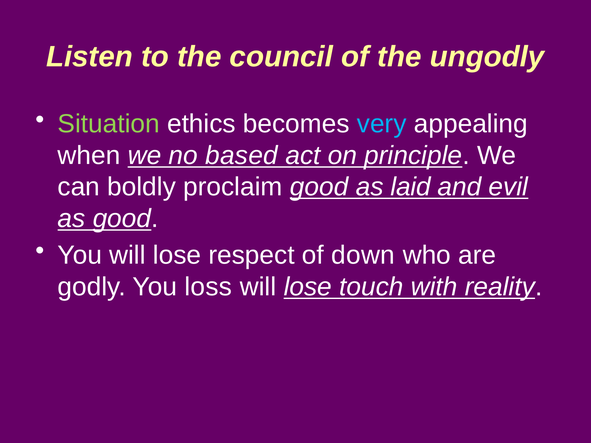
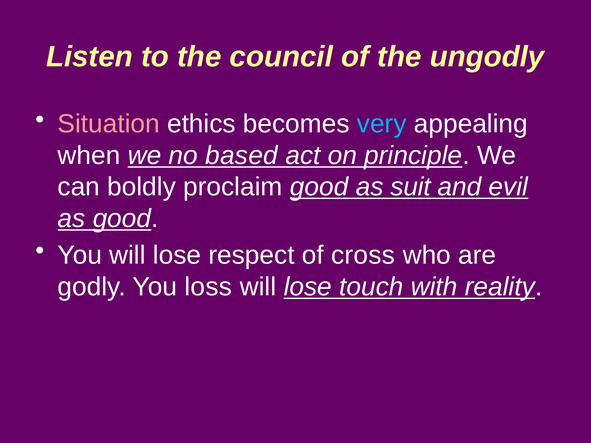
Situation colour: light green -> pink (109, 124)
laid: laid -> suit (411, 187)
down: down -> cross (363, 255)
